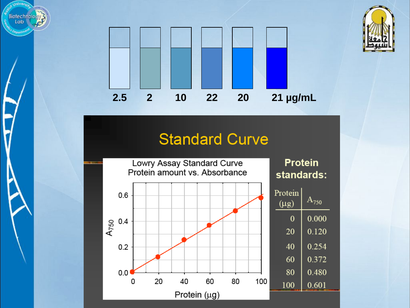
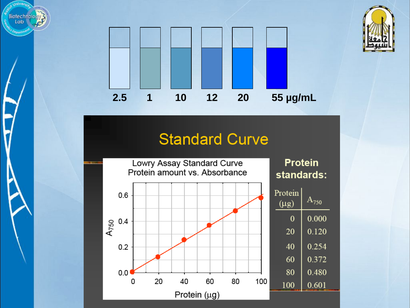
2: 2 -> 1 (150, 98)
22: 22 -> 12 (212, 98)
21: 21 -> 55 (277, 98)
